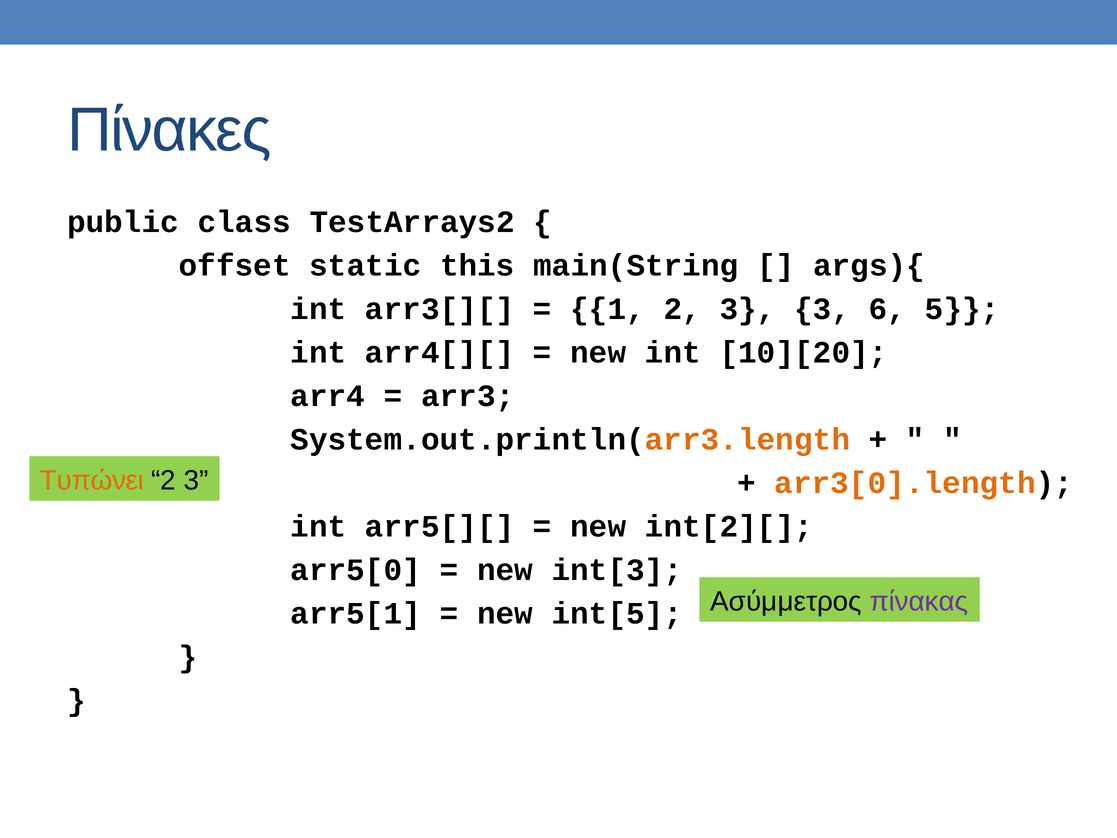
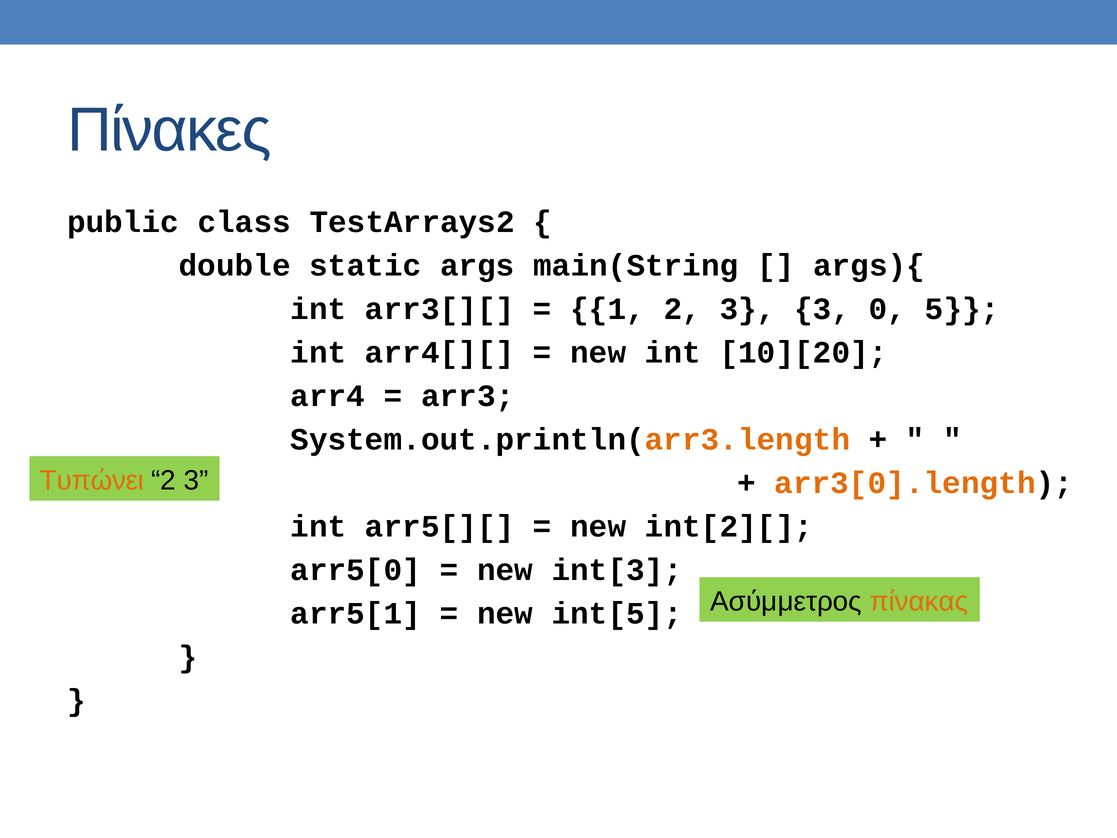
offset: offset -> double (235, 265)
this: this -> args (477, 265)
6: 6 -> 0 (887, 309)
πίνακας colour: purple -> orange (919, 601)
